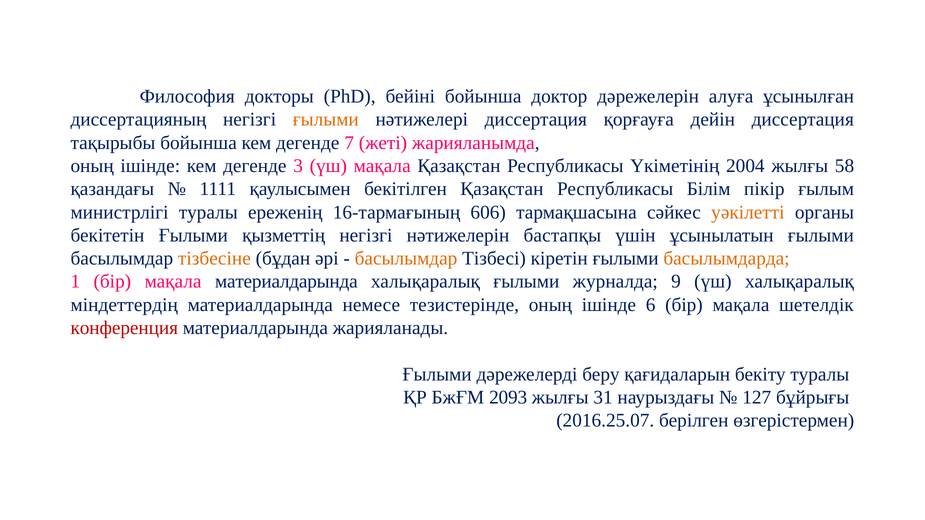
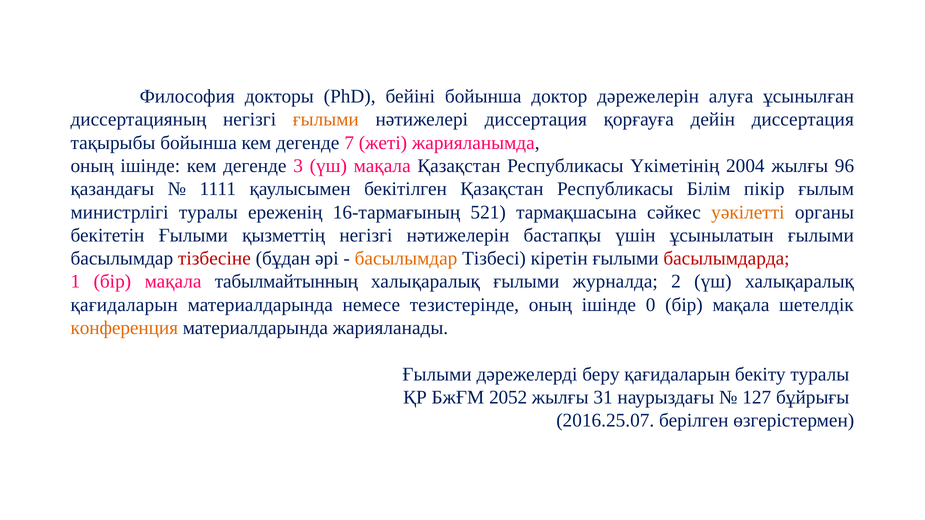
58: 58 -> 96 (845, 166)
606: 606 -> 521 (488, 212)
тізбесіне colour: orange -> red (214, 259)
басылымдарда colour: orange -> red (726, 259)
мақала материалдарында: материалдарында -> табылмайтынның (286, 282)
9: 9 -> 2 (676, 282)
міндеттердің: міндеттердің -> қағидаларын (124, 305)
6: 6 -> 0 (651, 305)
конференция colour: red -> orange (124, 328)
2093: 2093 -> 2052 (508, 398)
